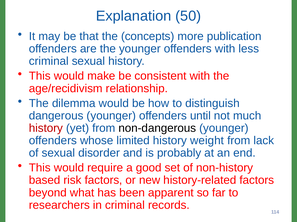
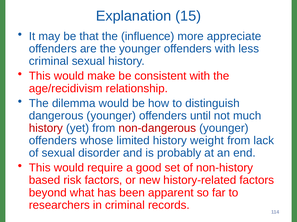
50: 50 -> 15 (188, 16)
concepts: concepts -> influence (148, 36)
publication: publication -> appreciate (234, 36)
non-dangerous colour: black -> red (157, 129)
